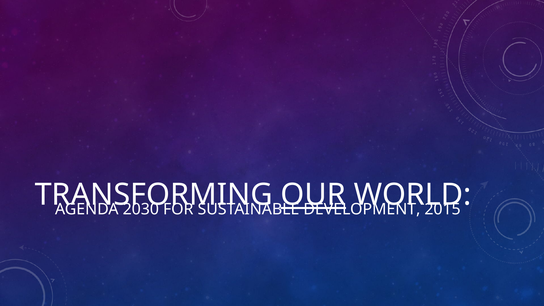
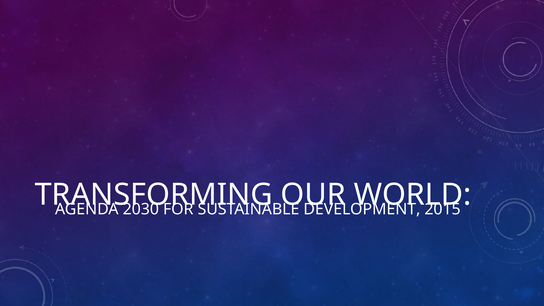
OUR underline: present -> none (313, 195)
